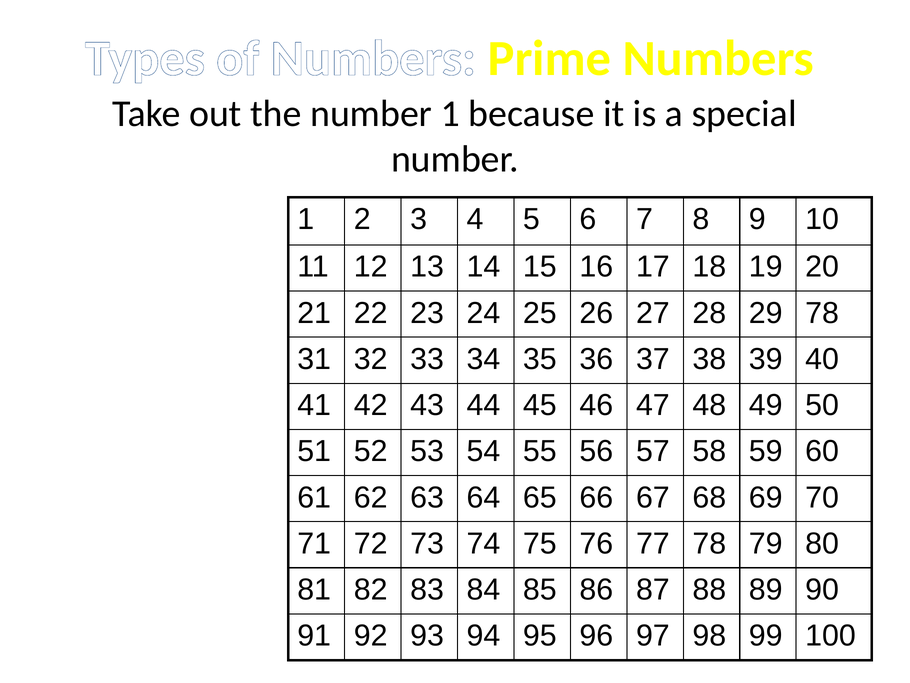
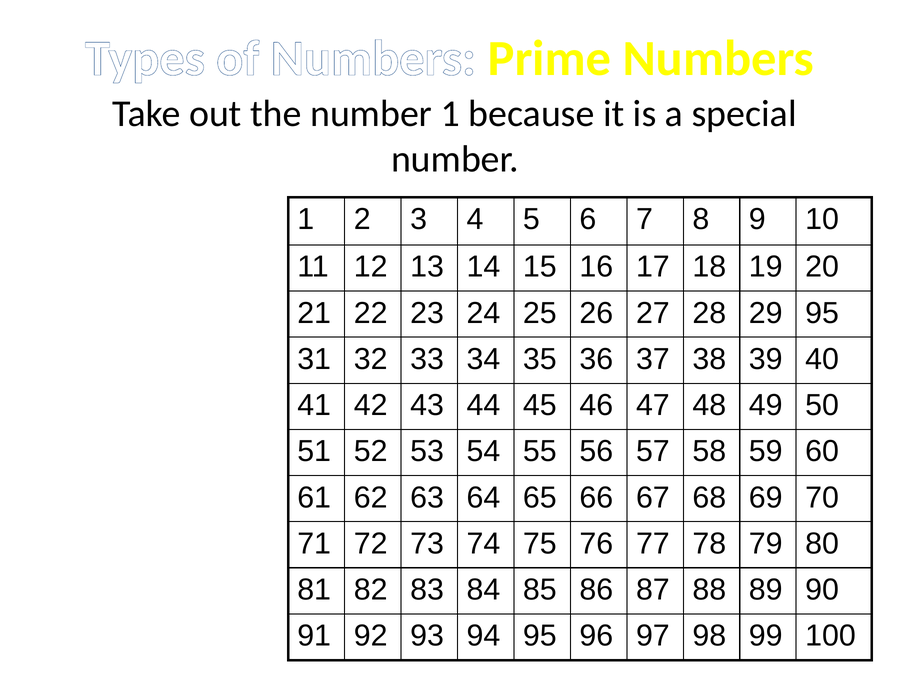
29 78: 78 -> 95 (822, 313)
